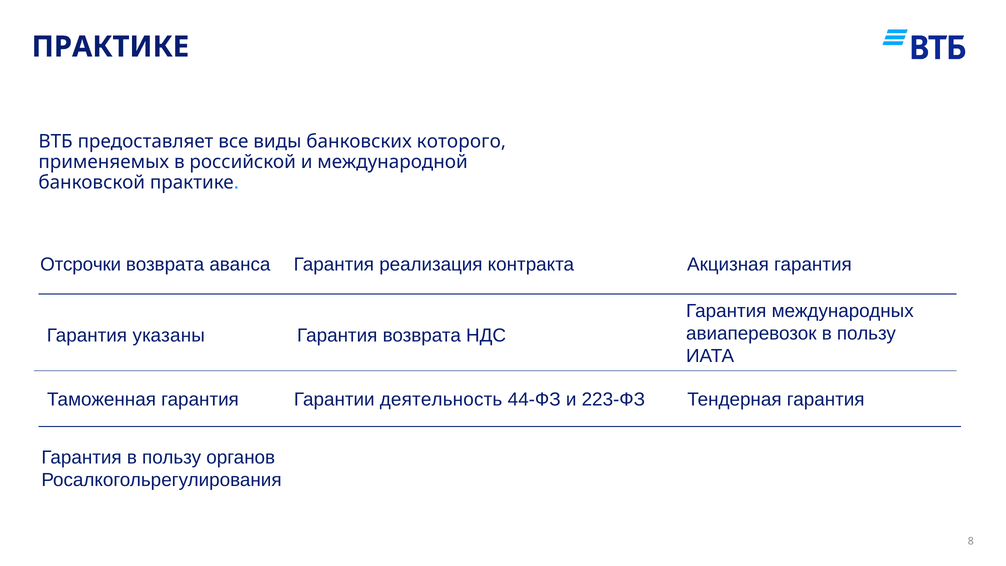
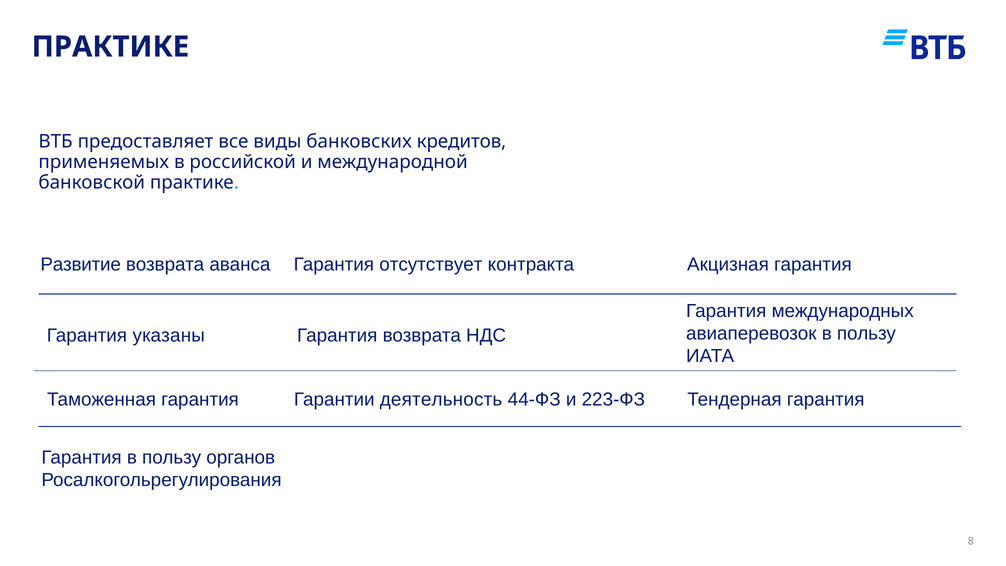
которого: которого -> кредитов (461, 142)
Отсрочки: Отсрочки -> Развитие (81, 264)
реализация: реализация -> отсутствует (431, 264)
